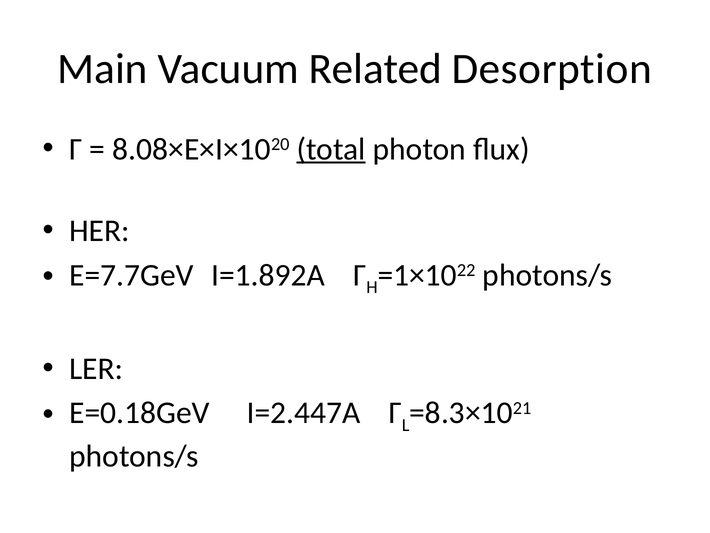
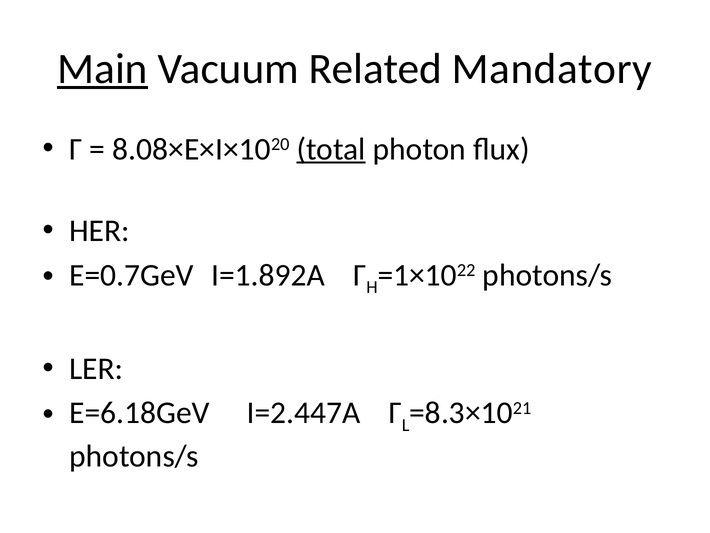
Main underline: none -> present (102, 69)
Desorption: Desorption -> Mandatory (552, 69)
E=7.7GeV: E=7.7GeV -> E=0.7GeV (131, 275)
E=0.18GeV: E=0.18GeV -> E=6.18GeV (140, 413)
